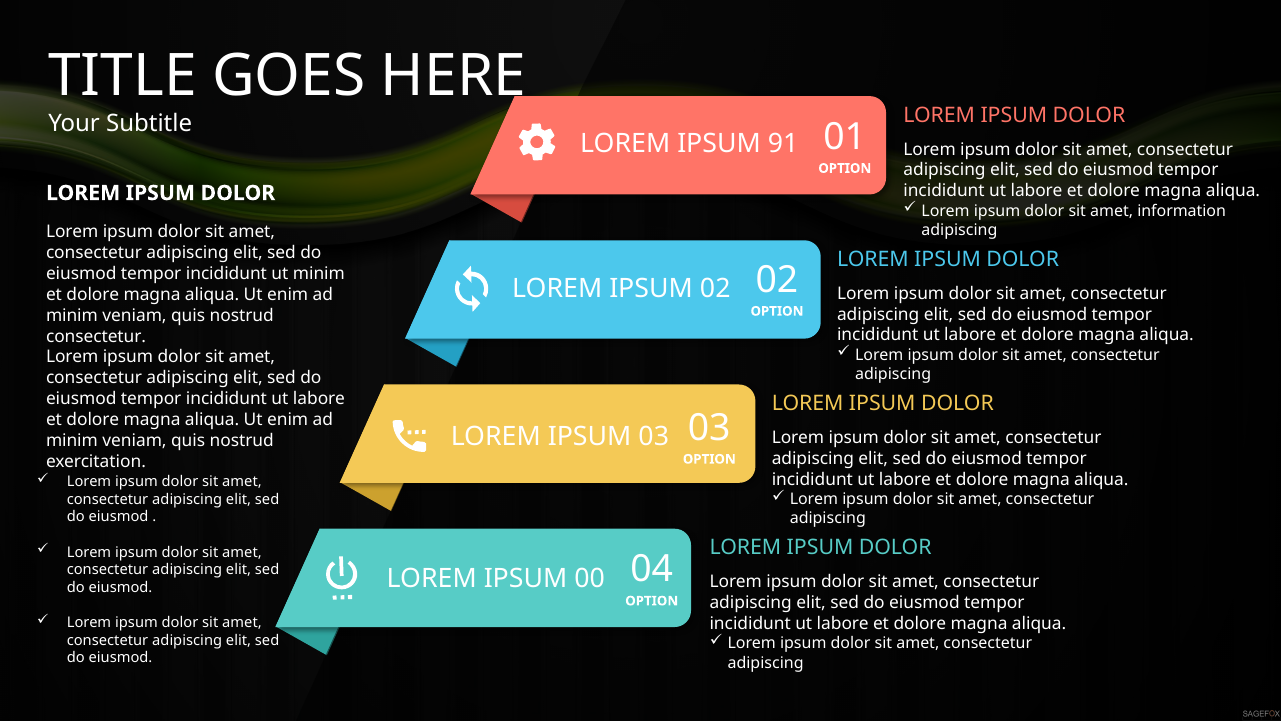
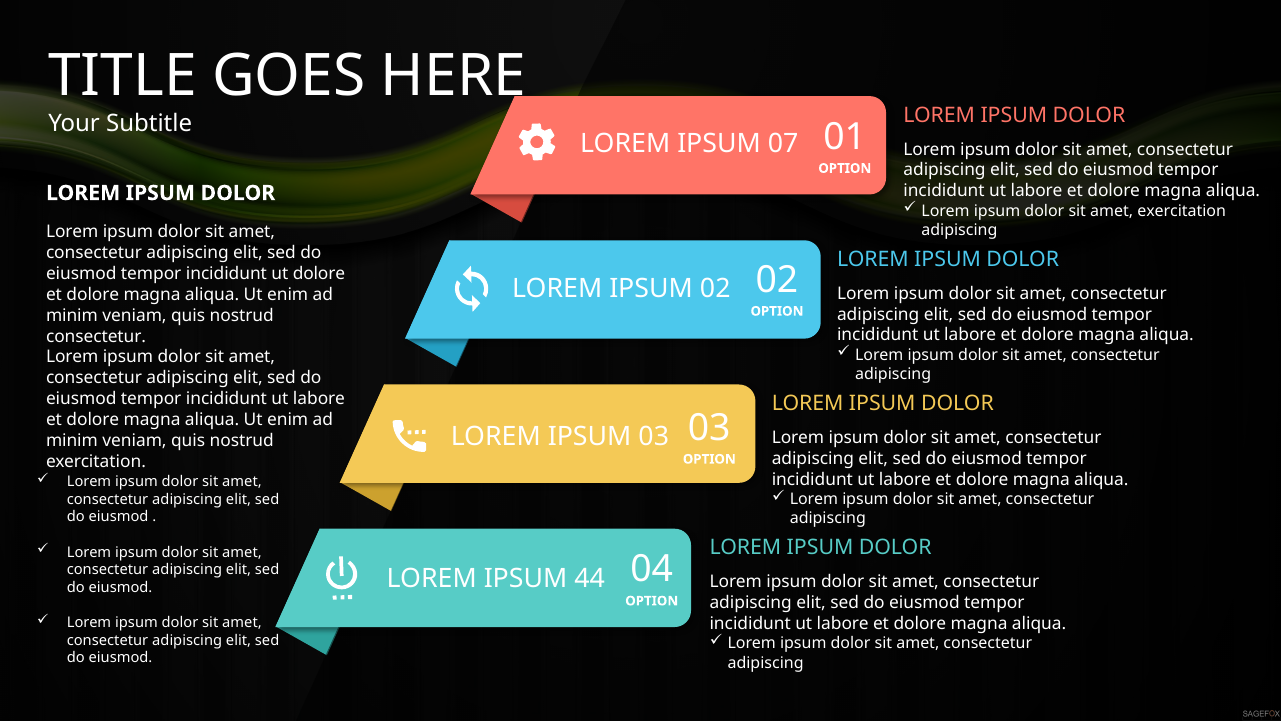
91: 91 -> 07 (783, 143)
amet information: information -> exercitation (1182, 211)
ut minim: minim -> dolore (319, 274)
00: 00 -> 44 (590, 579)
